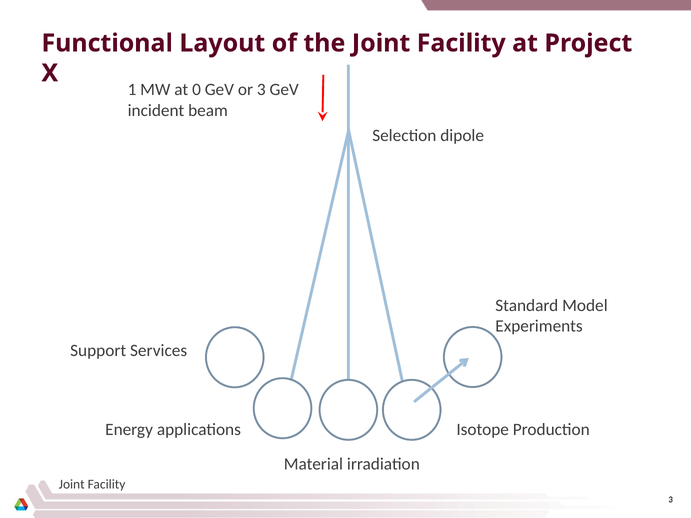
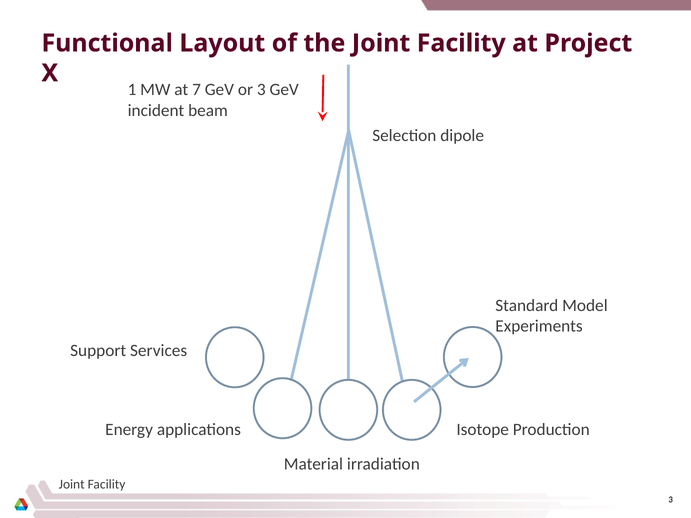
0: 0 -> 7 (197, 90)
